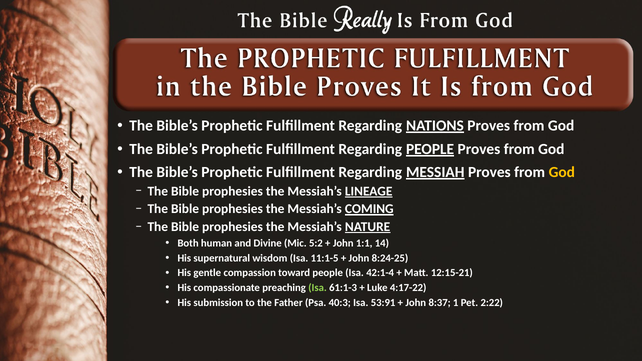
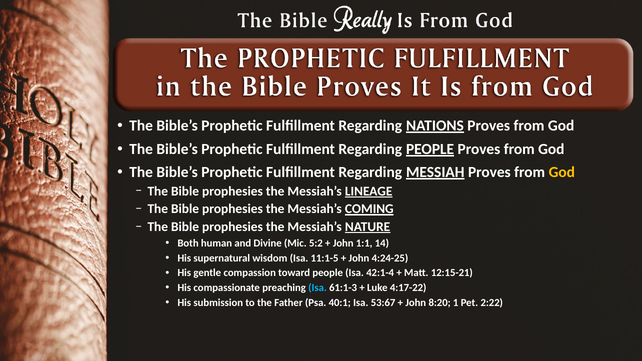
8:24-25: 8:24-25 -> 4:24-25 (390, 258)
Isa colour: light green -> light blue (318, 288)
40:3: 40:3 -> 40:1 (340, 303)
53:91: 53:91 -> 53:67 (383, 303)
8:37: 8:37 -> 8:20 (440, 303)
